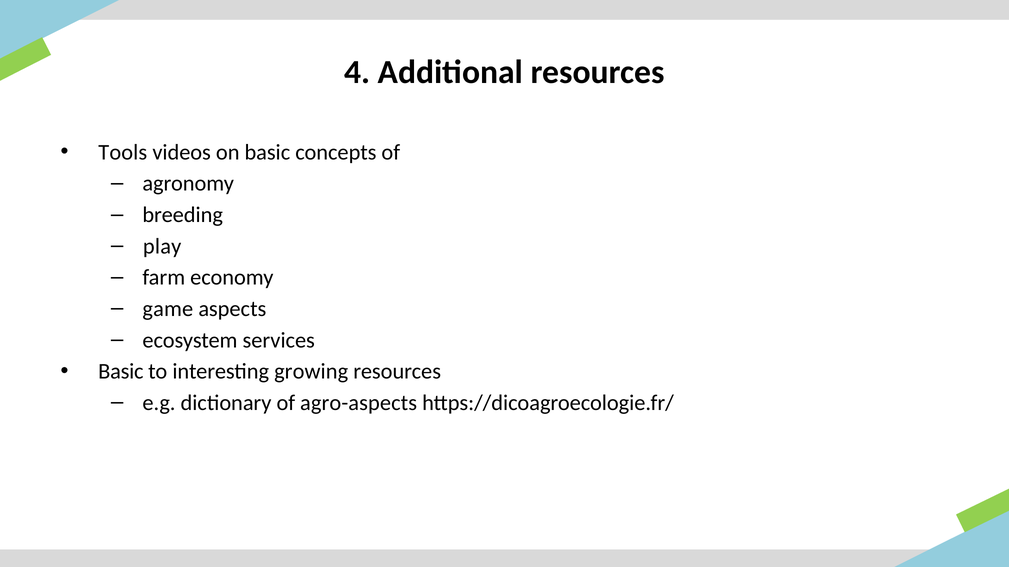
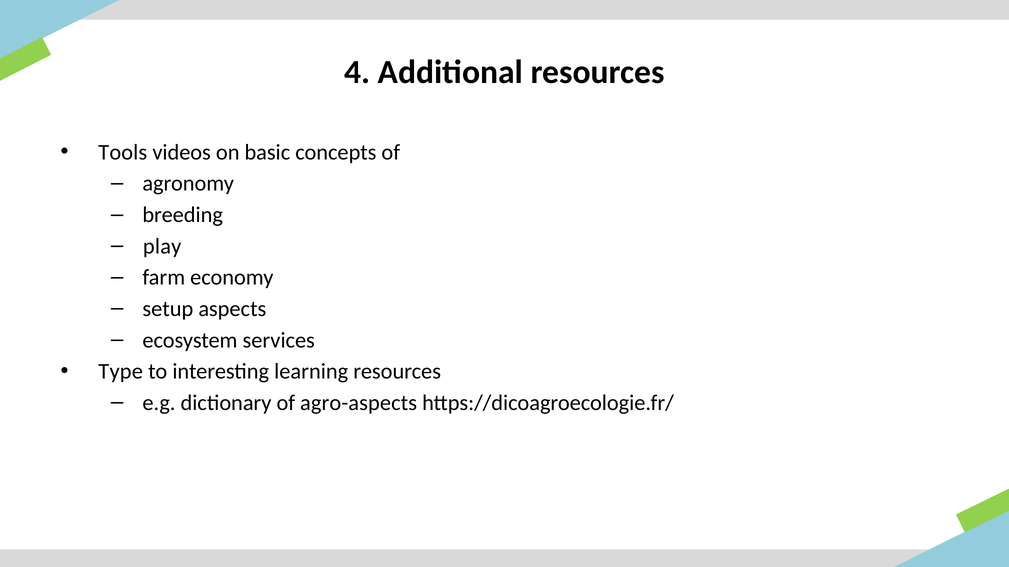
game: game -> setup (168, 309)
Basic: Basic -> Type (121, 372)
growing: growing -> learning (311, 372)
